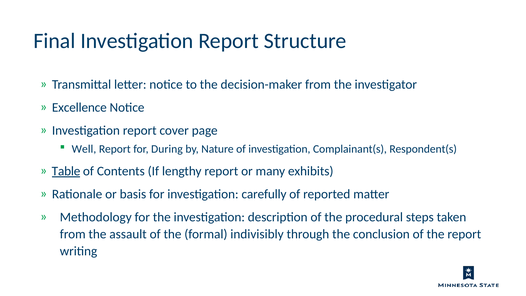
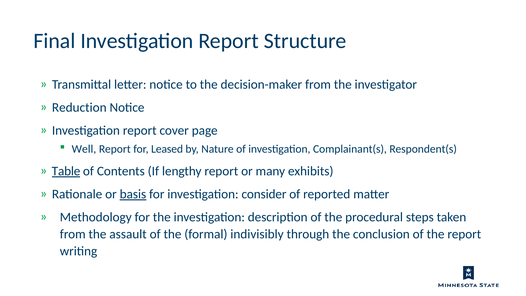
Excellence: Excellence -> Reduction (79, 107)
During: During -> Leased (167, 149)
basis underline: none -> present (133, 194)
carefully: carefully -> consider (264, 194)
